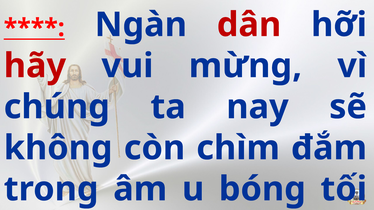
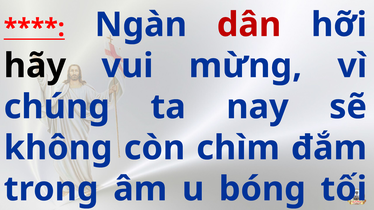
hãy colour: red -> black (35, 66)
